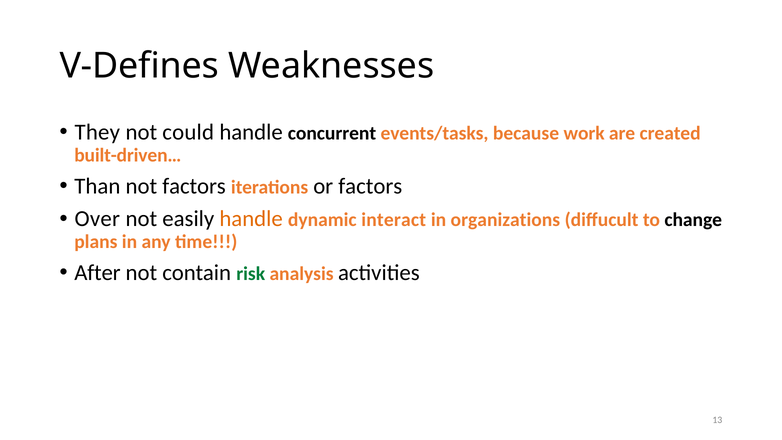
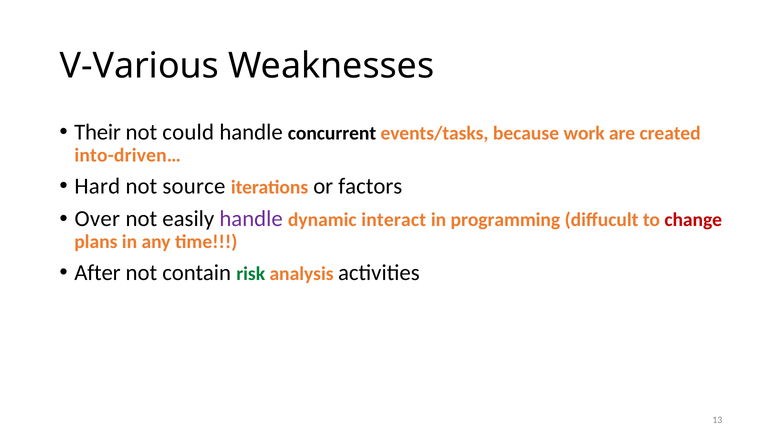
V-Defines: V-Defines -> V-Various (139, 66)
They: They -> Their (98, 132)
built-driven…: built-driven… -> into-driven… (128, 155)
Than: Than -> Hard (97, 186)
not factors: factors -> source (194, 186)
handle colour: orange -> purple (251, 219)
organizations: organizations -> programming (505, 220)
change colour: black -> red (693, 220)
